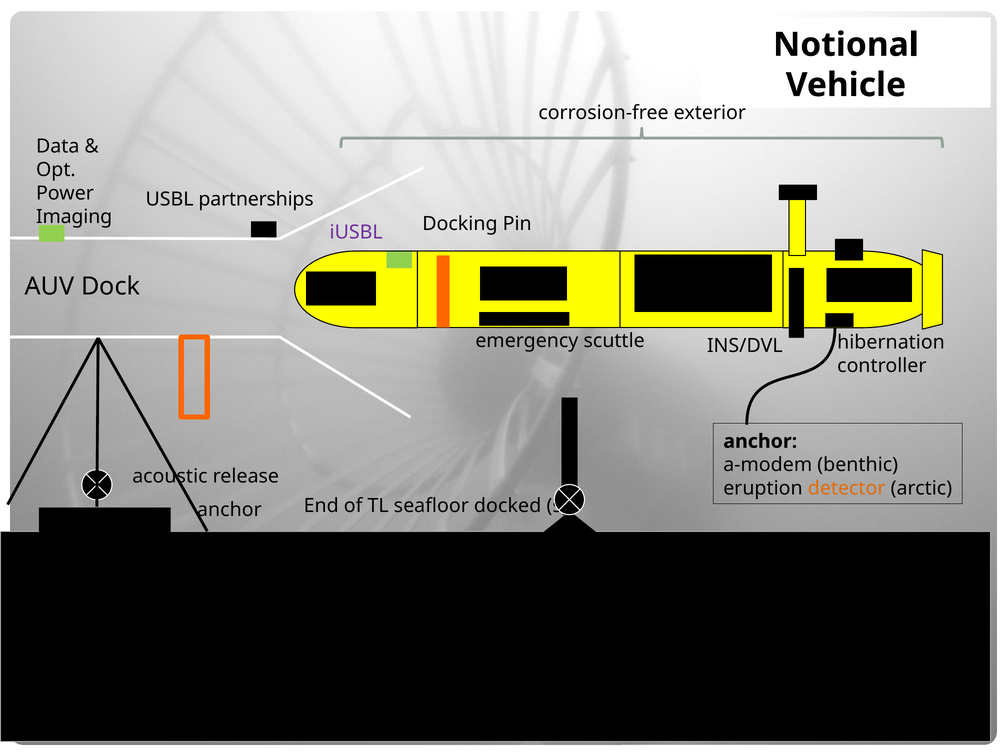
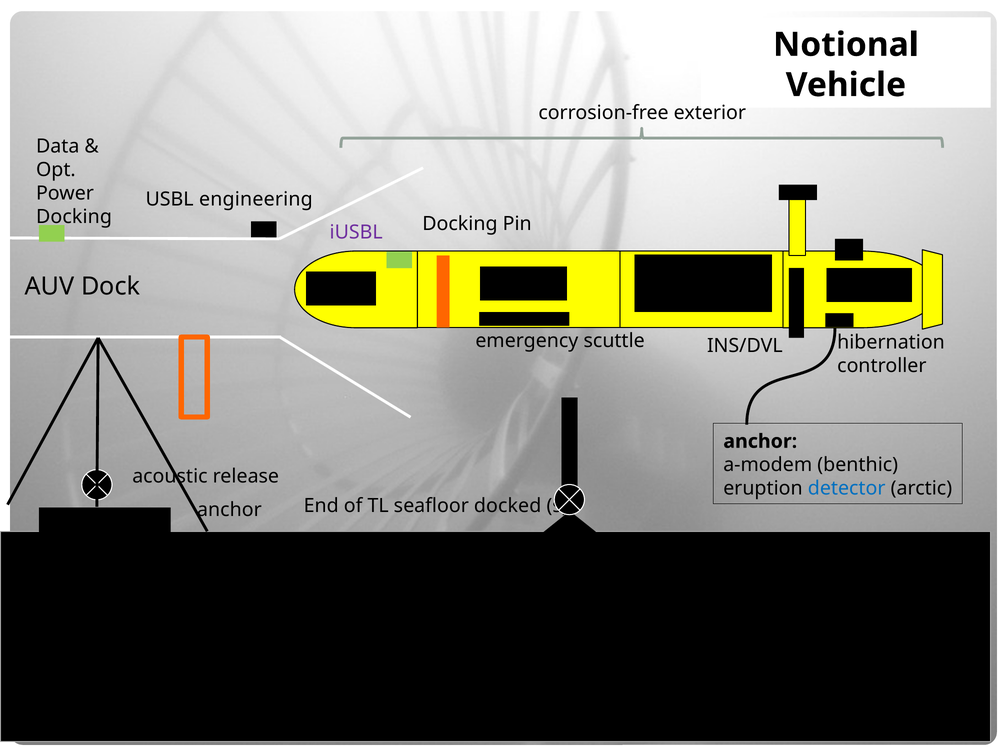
partnerships: partnerships -> engineering (256, 199)
Imaging: Imaging -> Docking (74, 217)
detector colour: orange -> blue (847, 489)
